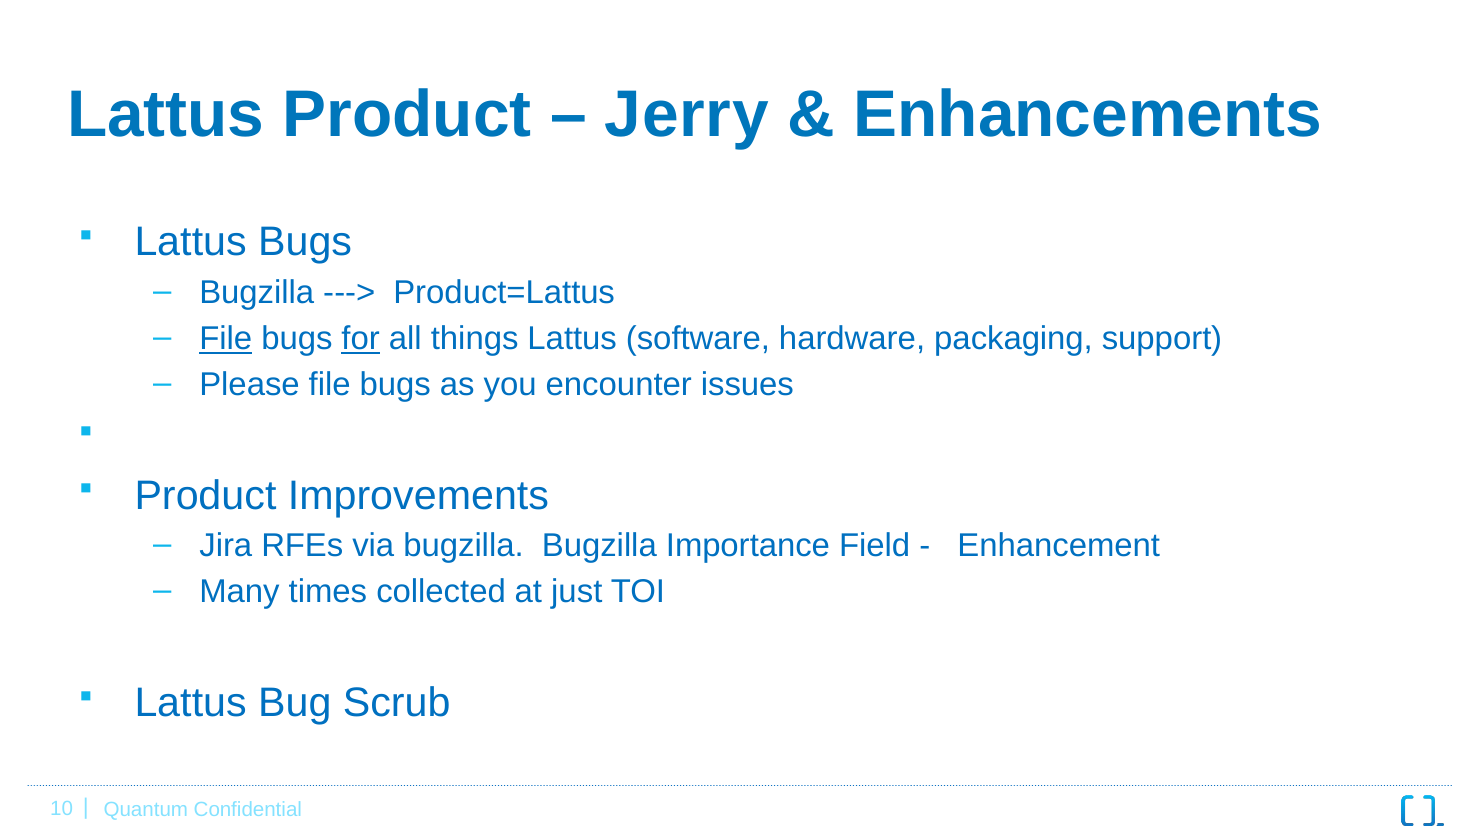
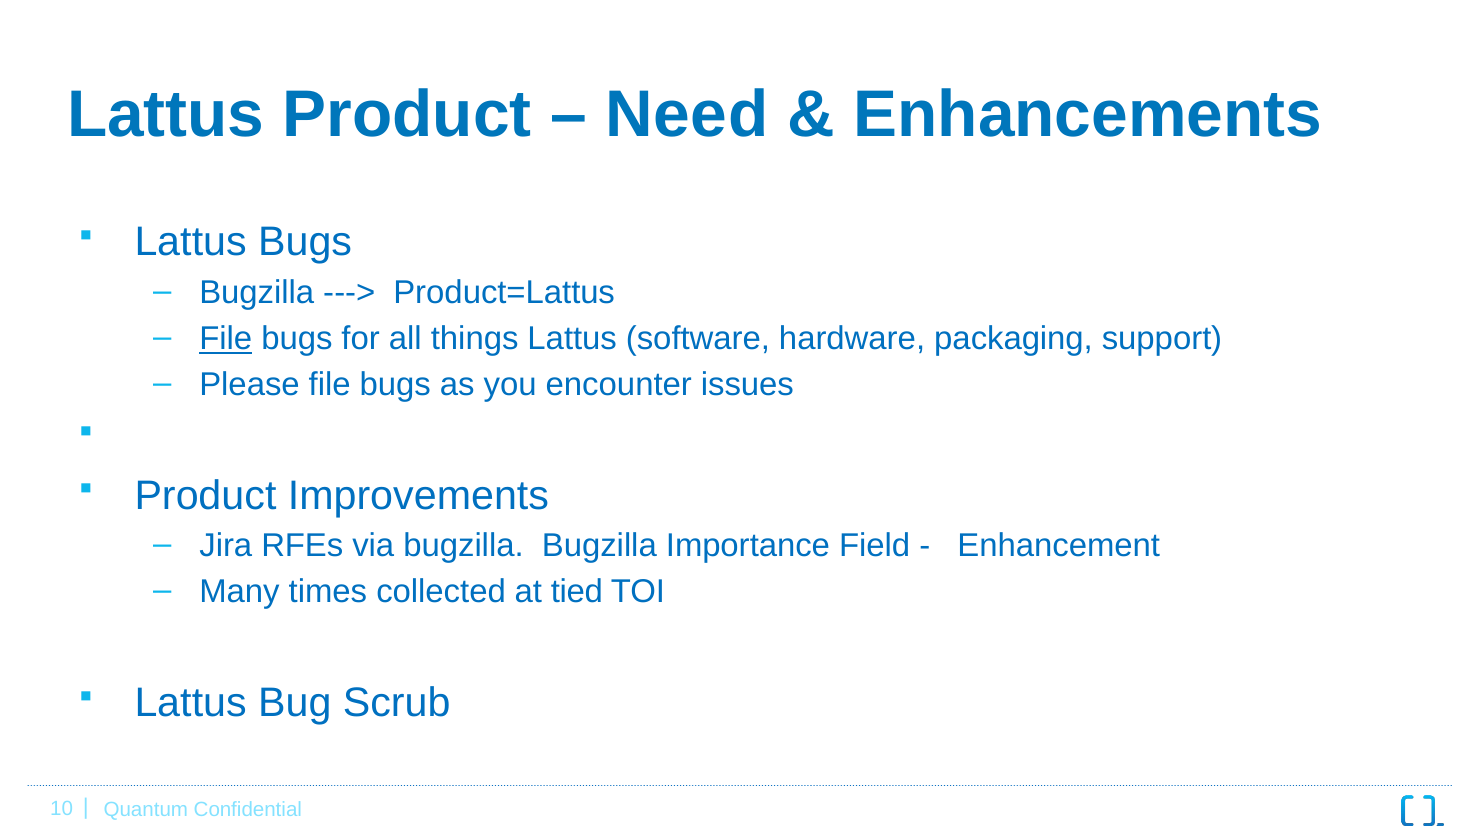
Jerry: Jerry -> Need (687, 115)
for underline: present -> none (361, 338)
just: just -> tied (577, 592)
